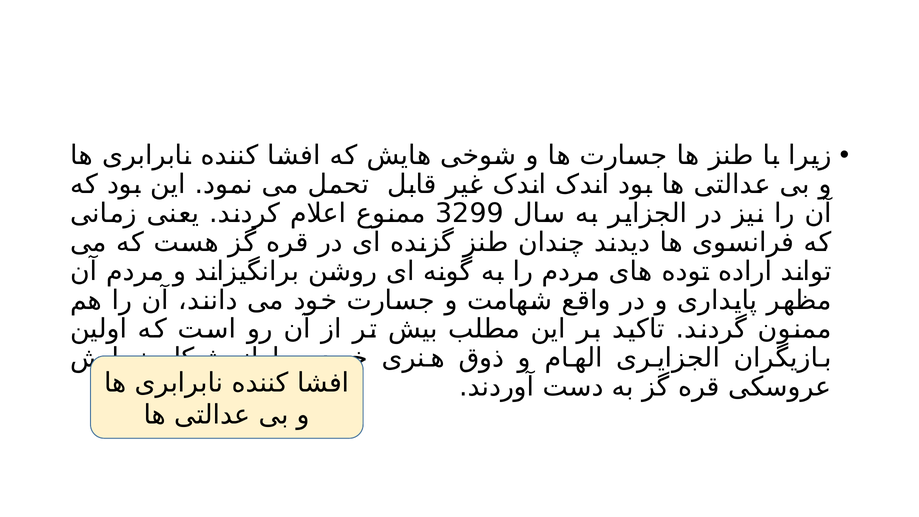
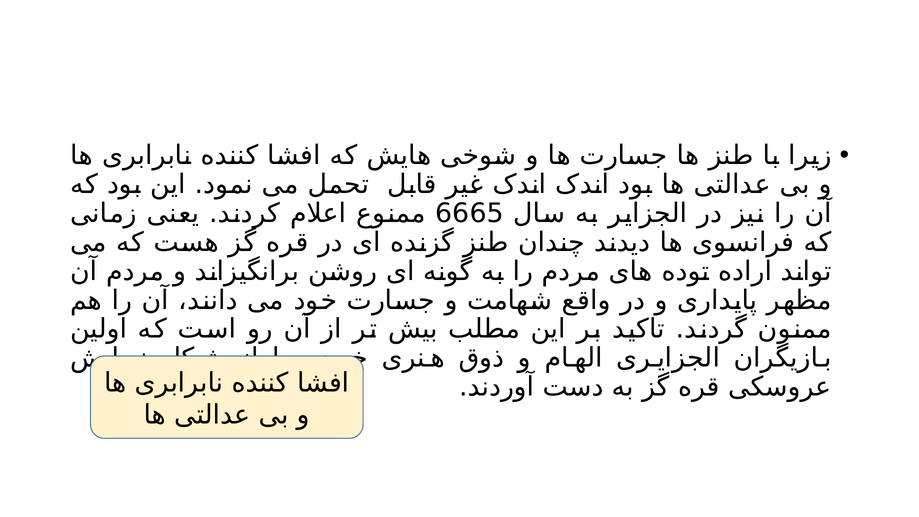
3299: 3299 -> 6665 (470, 213)
